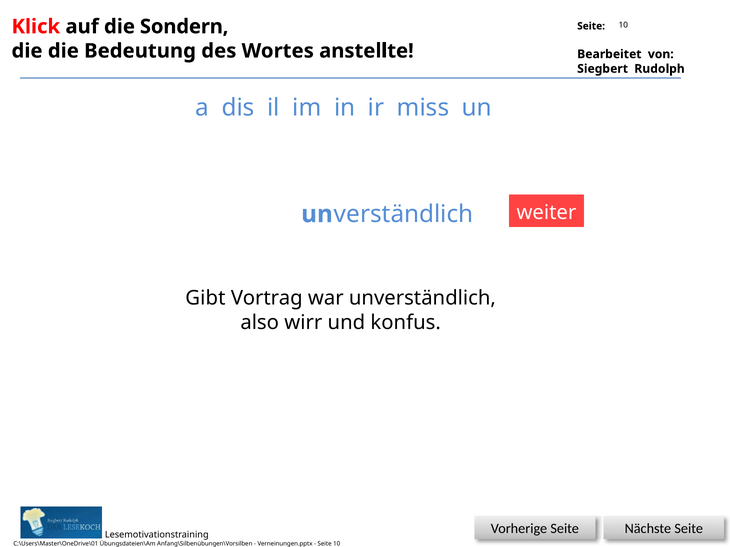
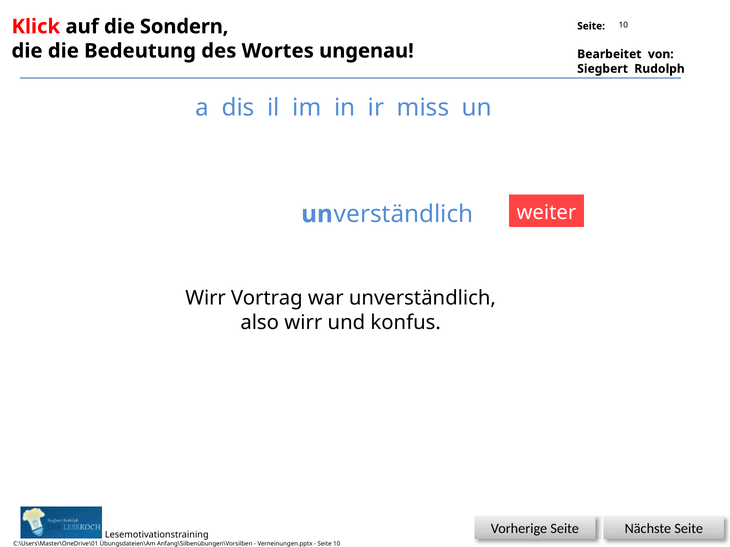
anstellte: anstellte -> ungenau (366, 51)
Gibt: Gibt -> Wirr (206, 298)
